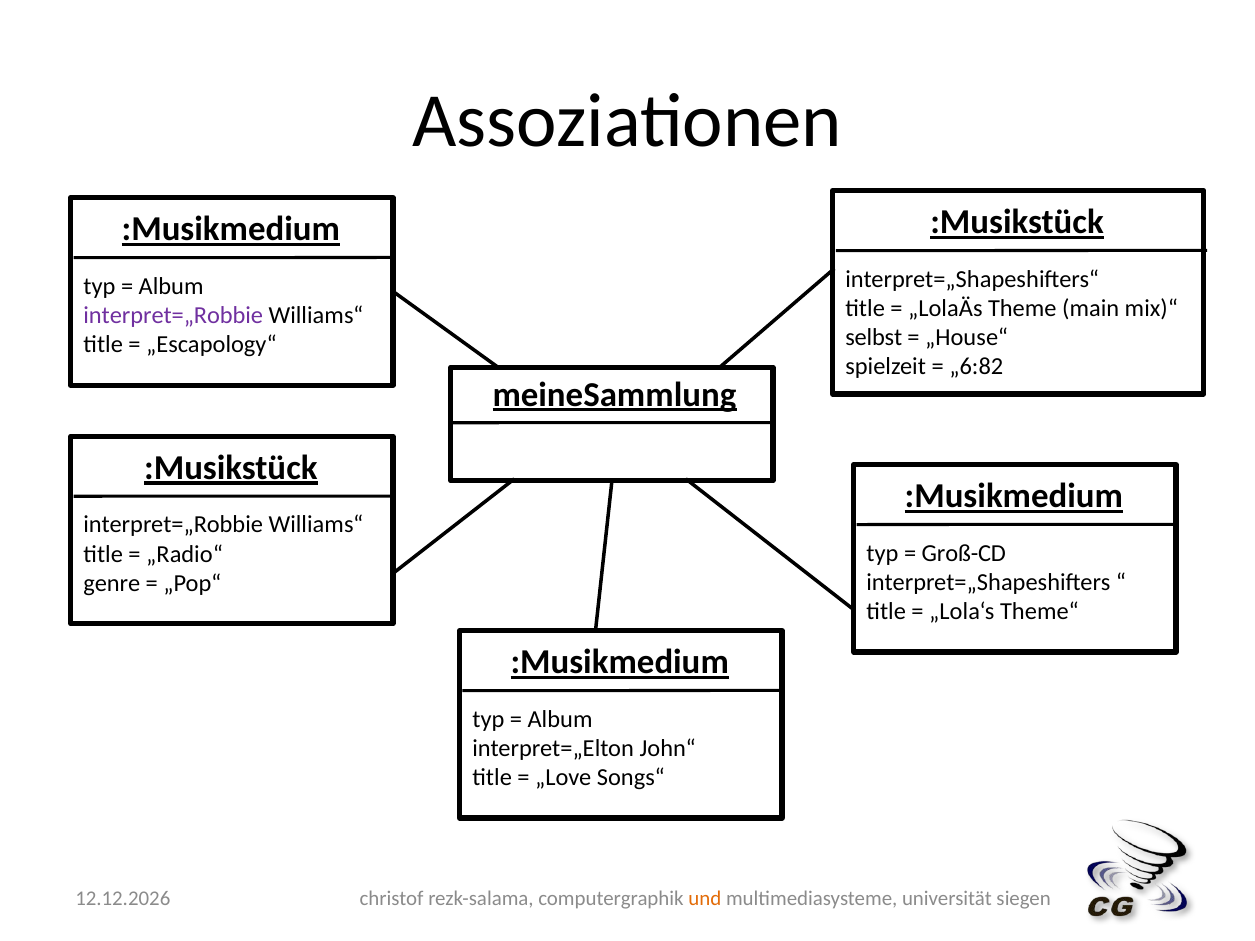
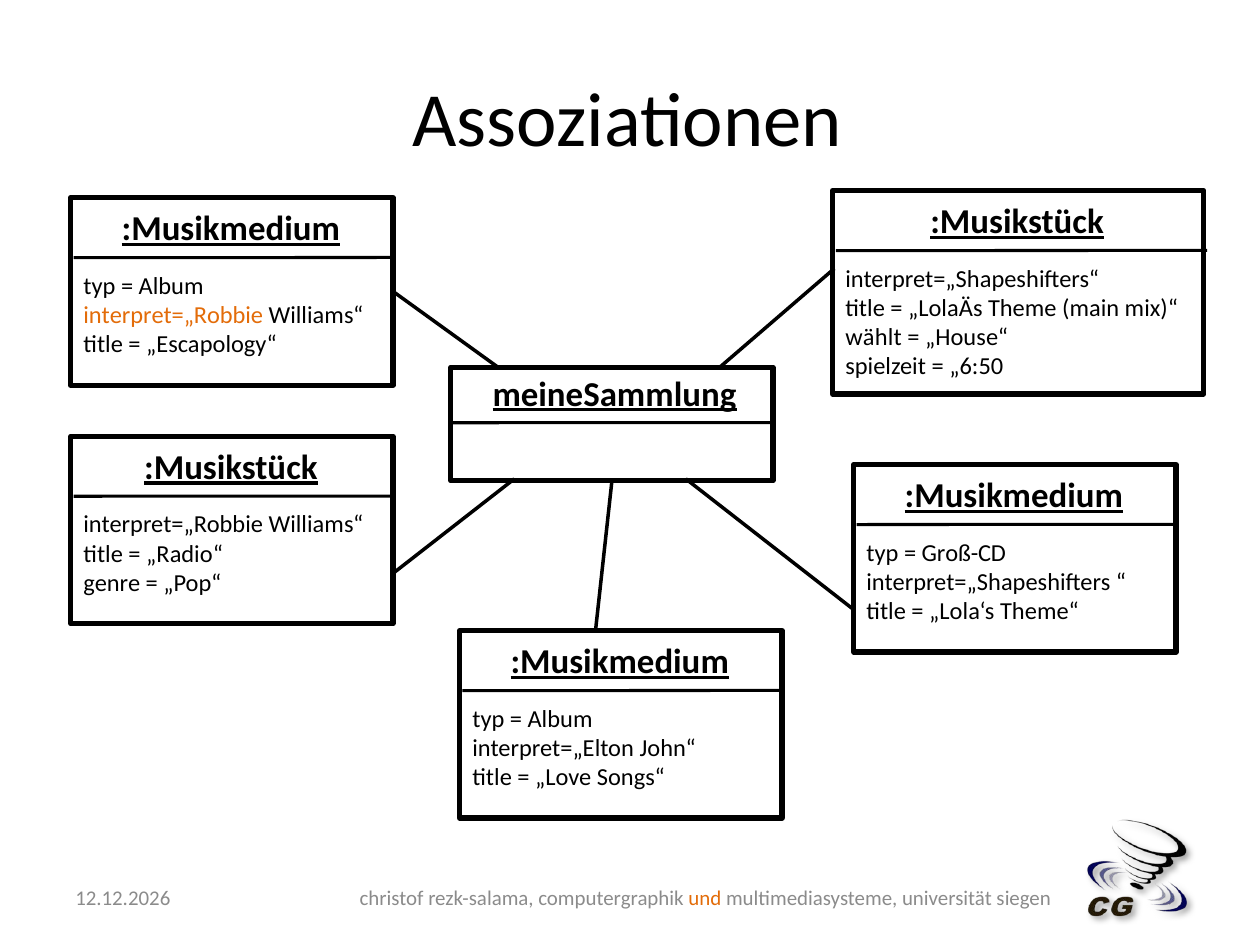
interpret=„Robbie colour: purple -> orange (173, 316)
selbst: selbst -> wählt (874, 338)
„6:82: „6:82 -> „6:50 (976, 367)
